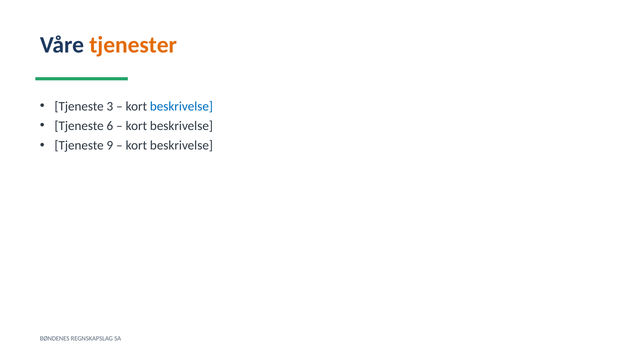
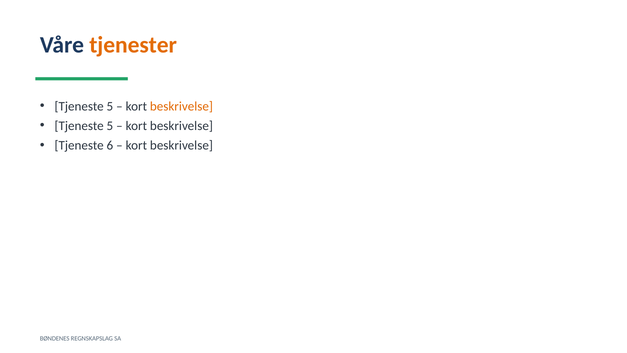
3: 3 -> 5 (110, 106)
beskrivelse colour: blue -> orange (181, 106)
6: 6 -> 5 (110, 126)
9: 9 -> 6 (110, 145)
